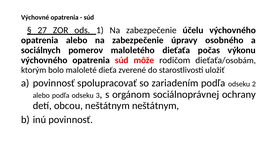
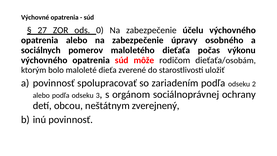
1: 1 -> 0 (100, 30)
neštátnym neštátnym: neštátnym -> zverejnený (156, 105)
